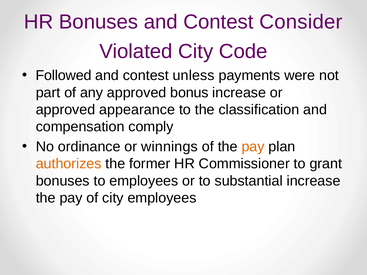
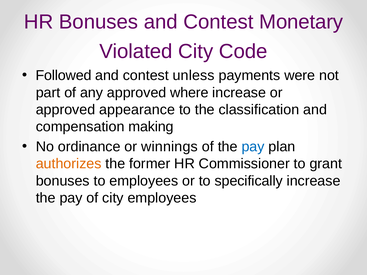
Consider: Consider -> Monetary (301, 22)
bonus: bonus -> where (189, 93)
comply: comply -> making (151, 127)
pay colour: orange -> blue (253, 147)
substantial: substantial -> specifically (249, 181)
